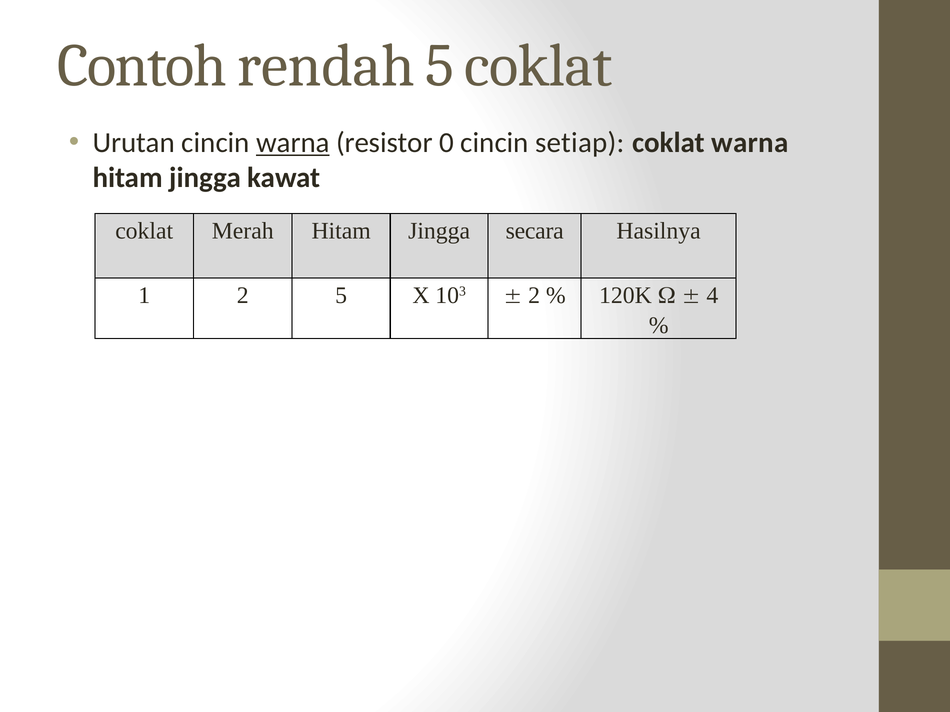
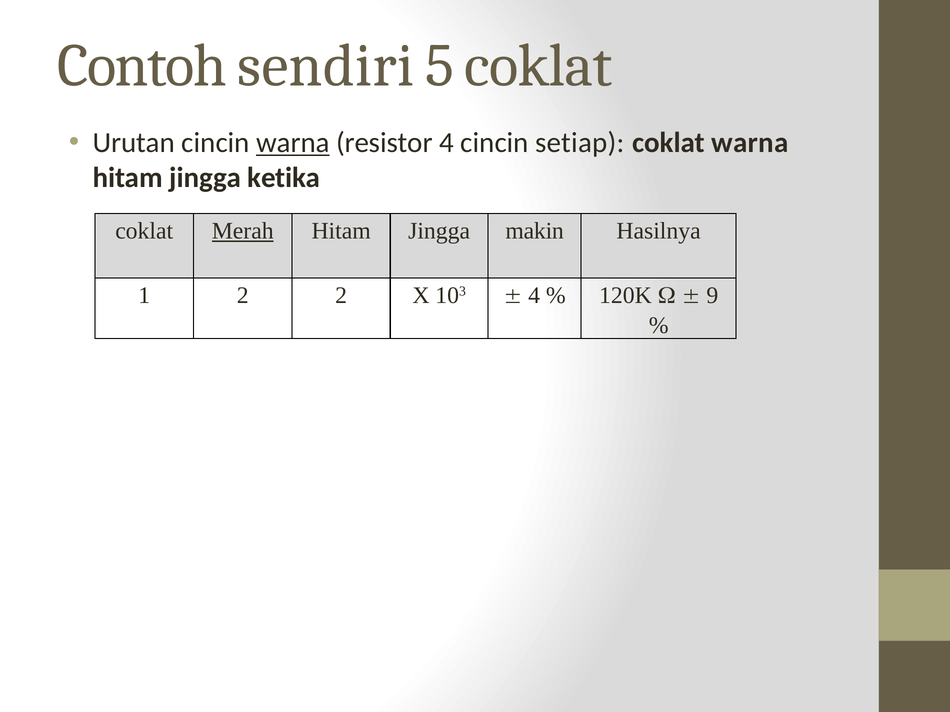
rendah: rendah -> sendiri (326, 66)
resistor 0: 0 -> 4 (447, 143)
kawat: kawat -> ketika (284, 178)
Merah underline: none -> present (243, 231)
secara: secara -> makin (535, 231)
2 5: 5 -> 2 (341, 295)
2: 2 -> 4 (534, 295)
4: 4 -> 9 (712, 295)
